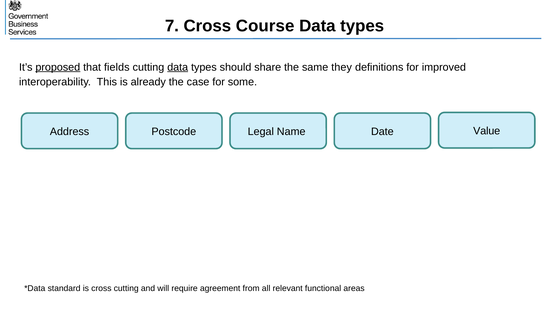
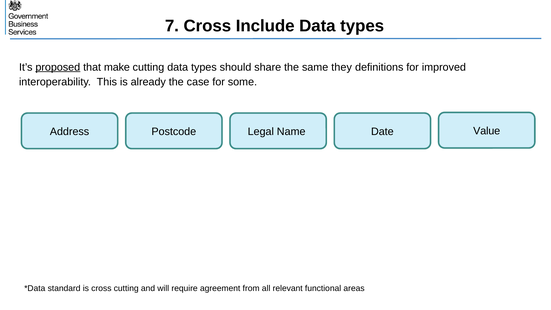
Course: Course -> Include (265, 26)
fields: fields -> make (117, 67)
data underline: present -> none (178, 67)
